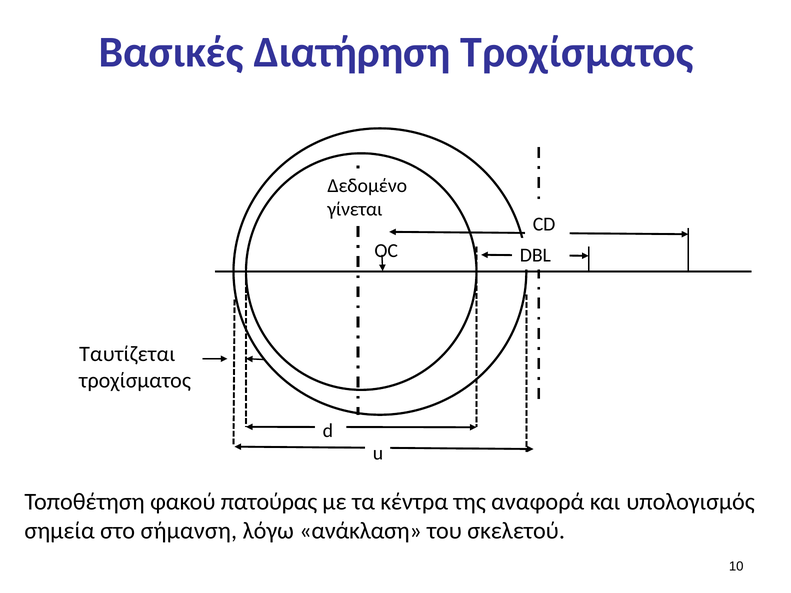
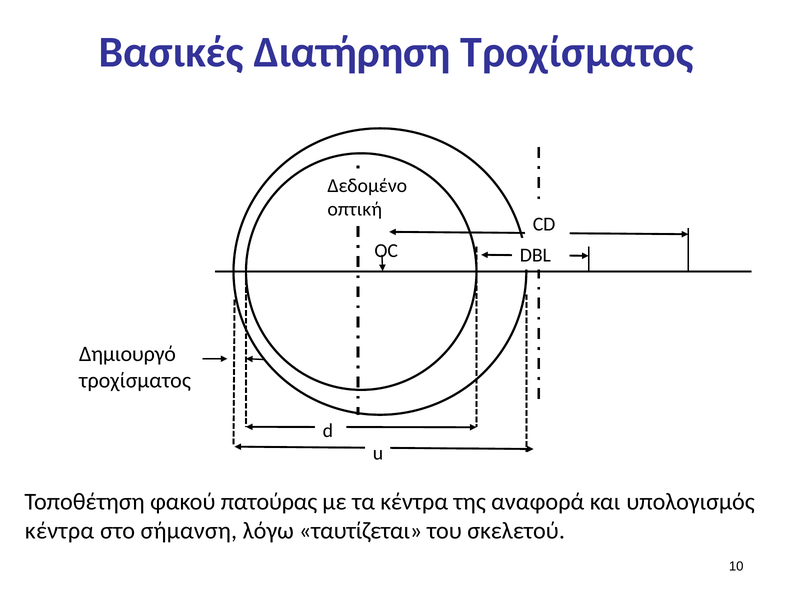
γίνεται: γίνεται -> οπτική (355, 209)
Ταυτίζεται: Ταυτίζεται -> Δημιουργό (127, 354)
σημεία: σημεία -> κέντρα (59, 531)
ανάκλαση: ανάκλαση -> ταυτίζεται (361, 531)
